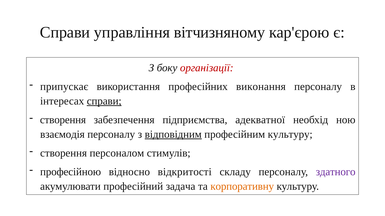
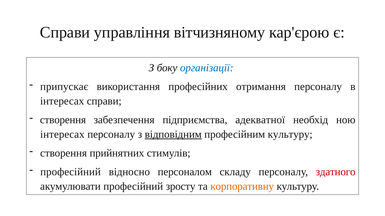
організації colour: red -> blue (207, 68)
виконання: виконання -> отримання (261, 87)
справи underline: present -> none (104, 101)
взаємодія: взаємодія -> інтересах (62, 135)
персоналом: персоналом -> прийнятних (117, 153)
професійною: професійною -> професійний (71, 172)
відкритості: відкритості -> персоналом (185, 172)
здатного colour: purple -> red (336, 172)
задача: задача -> зросту (181, 187)
